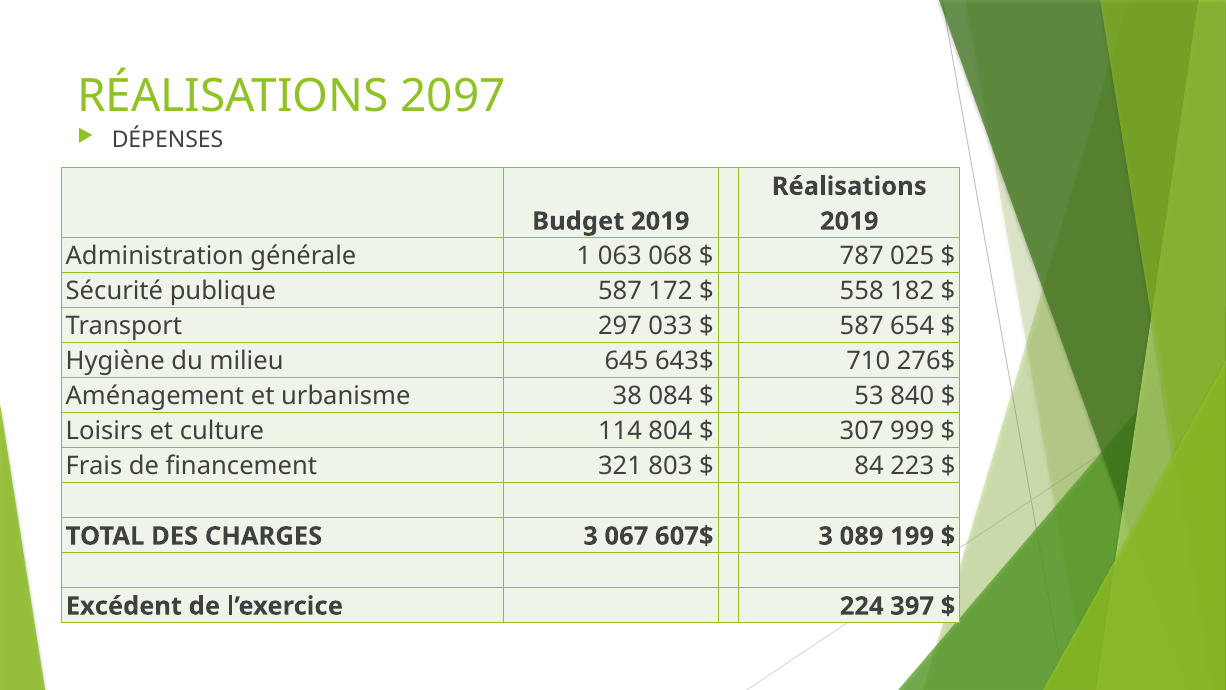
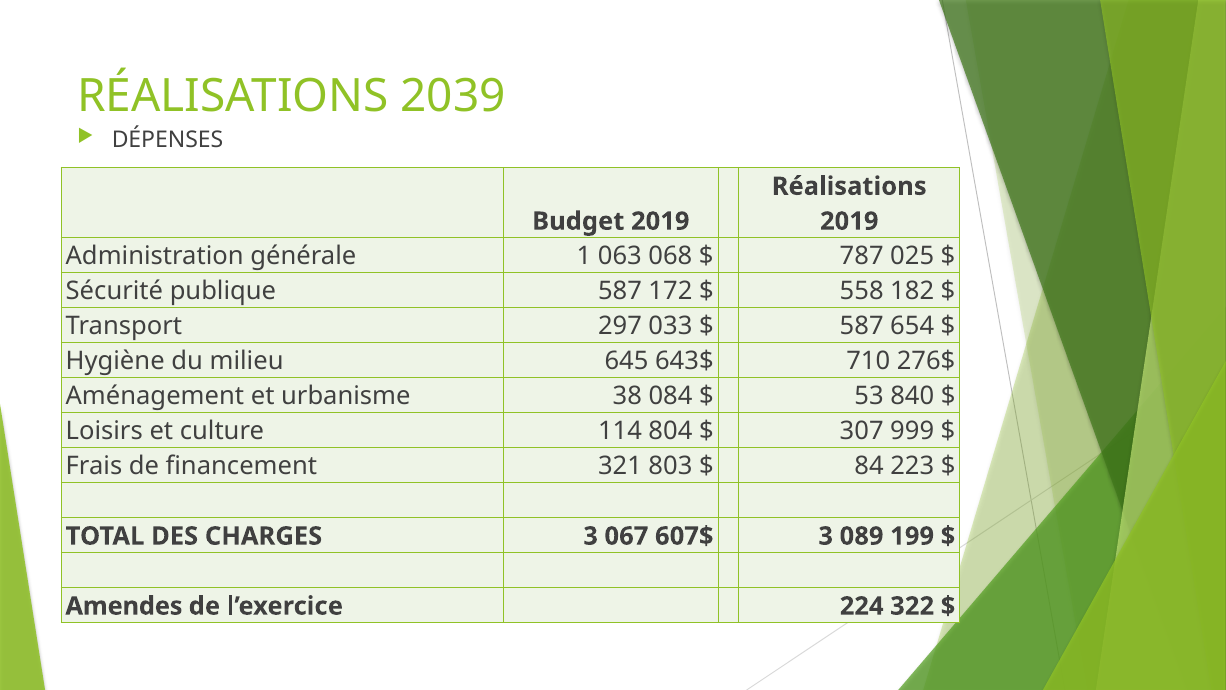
2097: 2097 -> 2039 (453, 97)
Excédent: Excédent -> Amendes (124, 606)
397: 397 -> 322 (912, 606)
